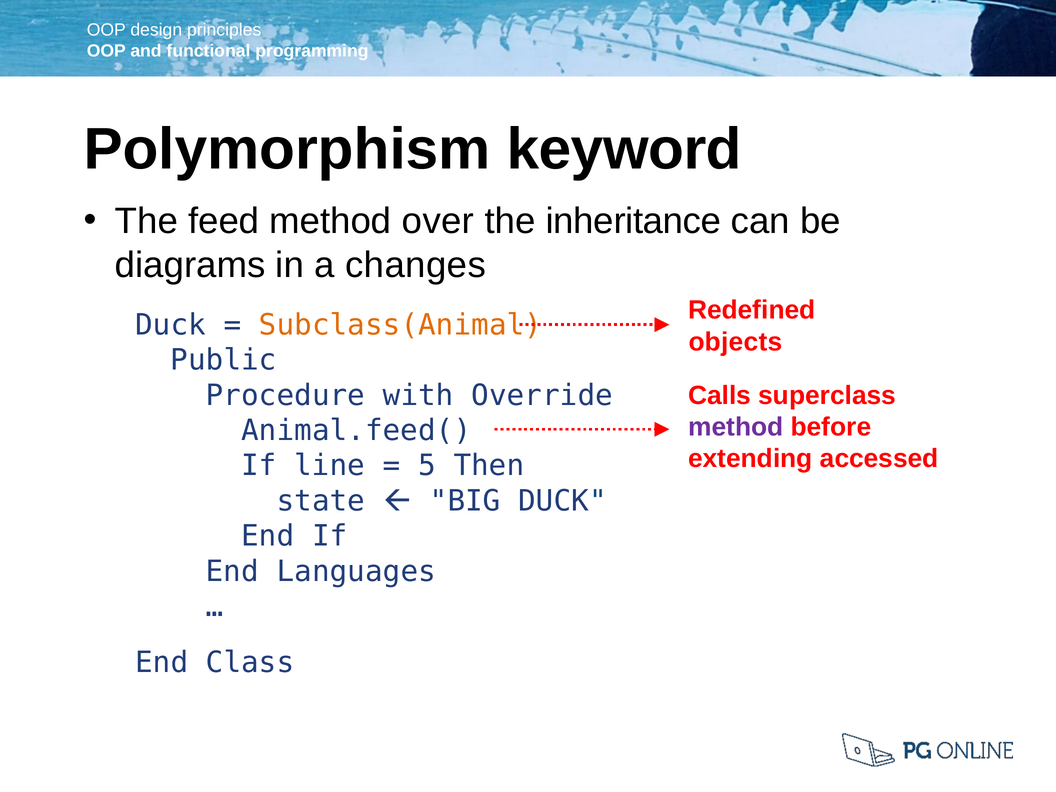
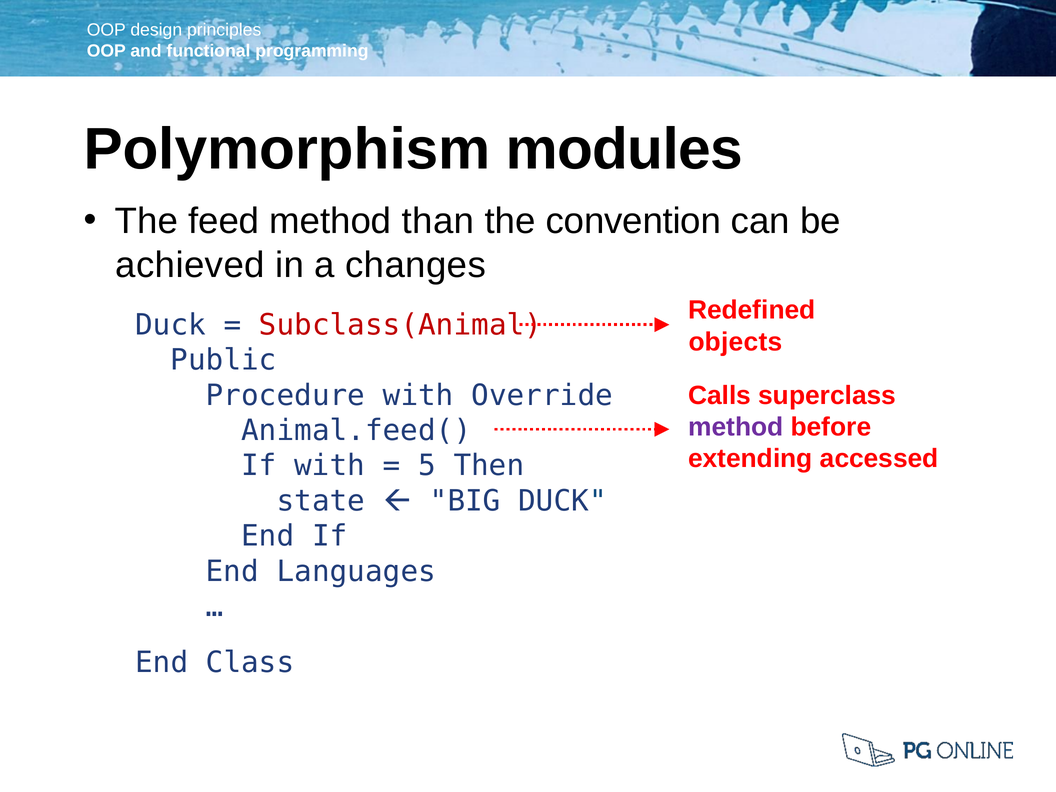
keyword: keyword -> modules (624, 149)
over: over -> than (438, 221)
inheritance: inheritance -> convention (633, 221)
diagrams: diagrams -> achieved (190, 265)
Subclass(Animal colour: orange -> red (401, 325)
If line: line -> with (330, 466)
